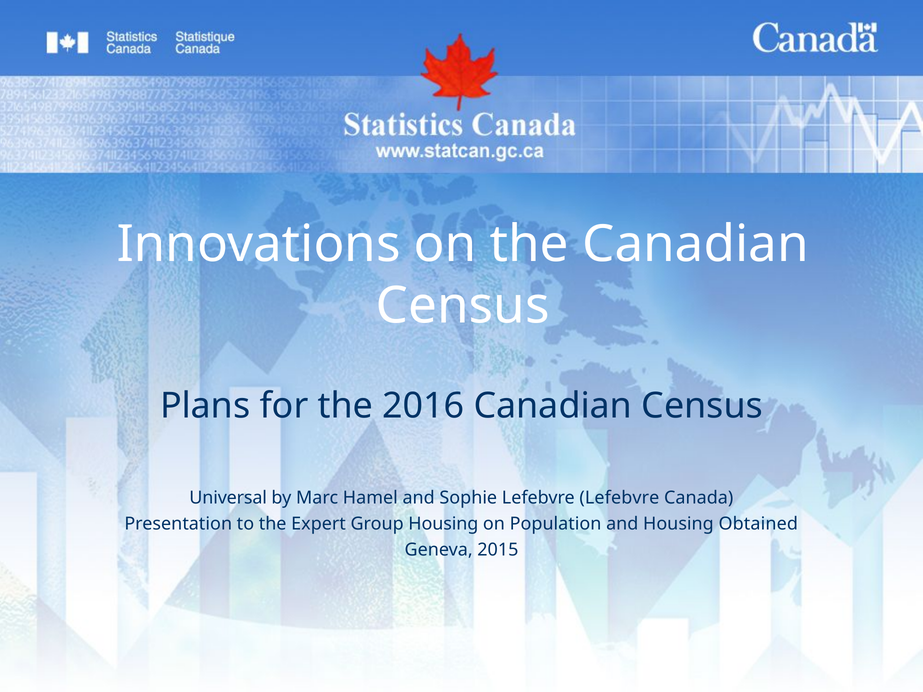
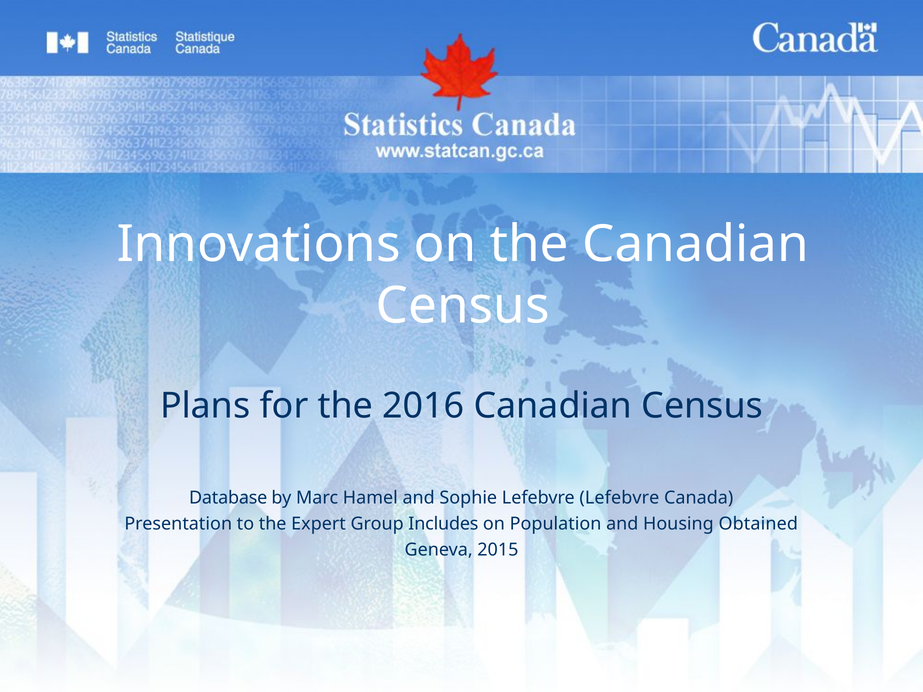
Universal: Universal -> Database (228, 498)
Group Housing: Housing -> Includes (443, 524)
